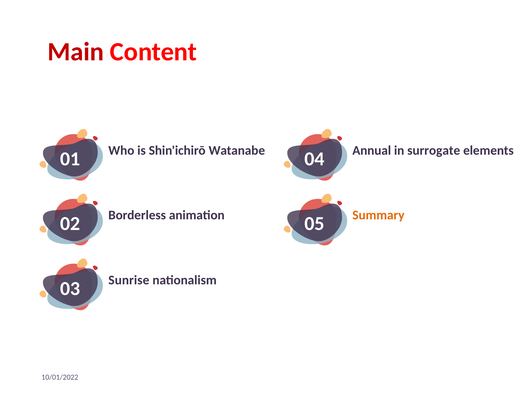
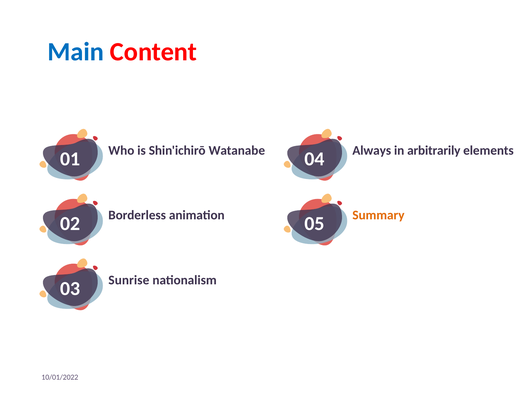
Main colour: red -> blue (76, 52)
Annual: Annual -> Always (372, 150)
surrogate: surrogate -> arbitrarily (434, 150)
